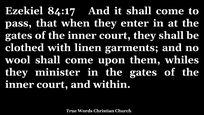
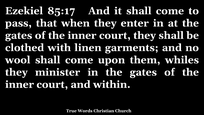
84:17: 84:17 -> 85:17 (61, 11)
